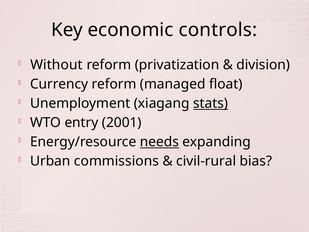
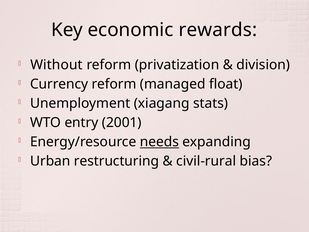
controls: controls -> rewards (218, 30)
stats underline: present -> none (211, 103)
commissions: commissions -> restructuring (117, 161)
